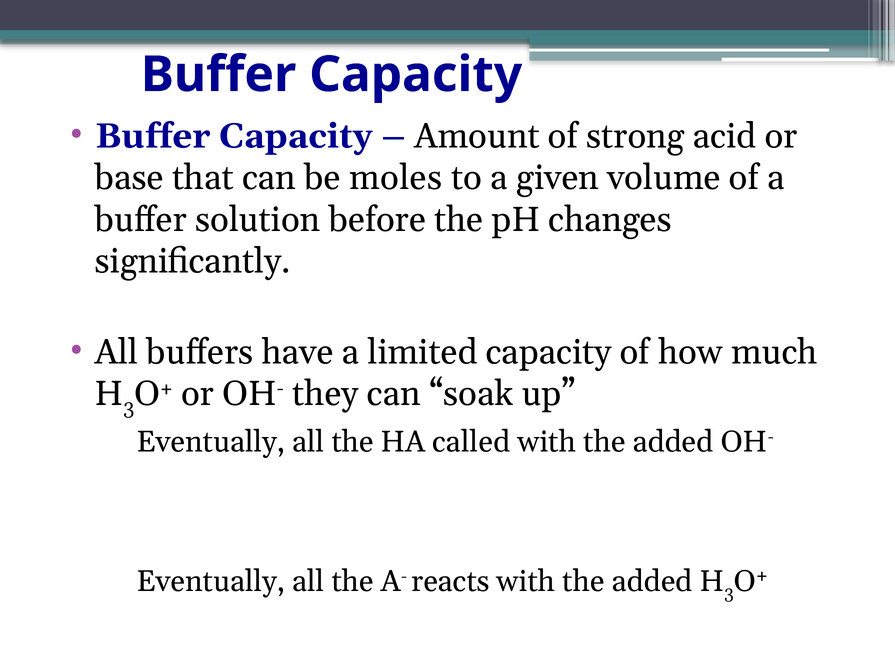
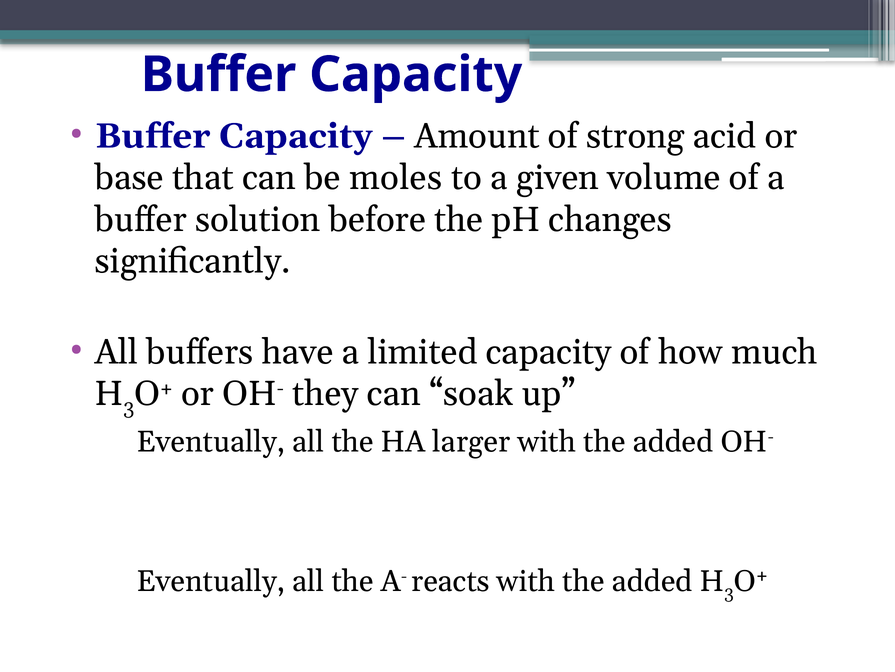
called: called -> larger (471, 441)
